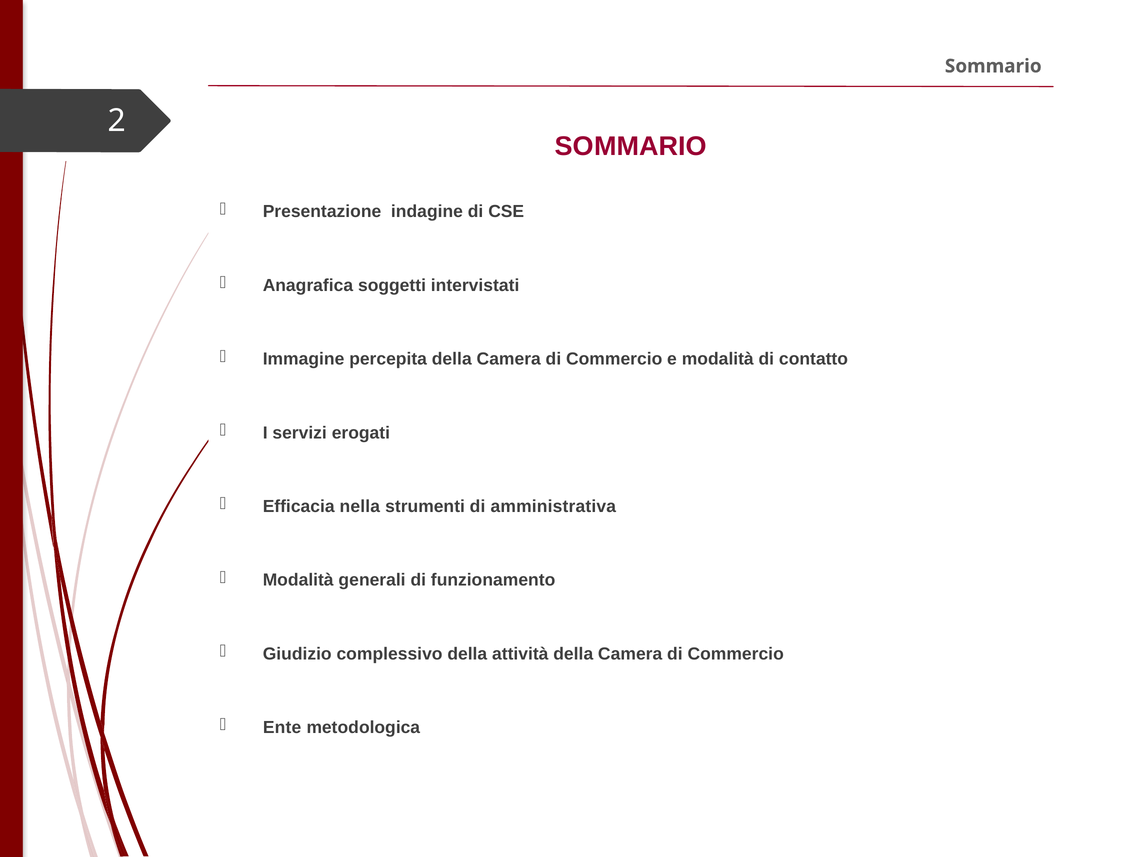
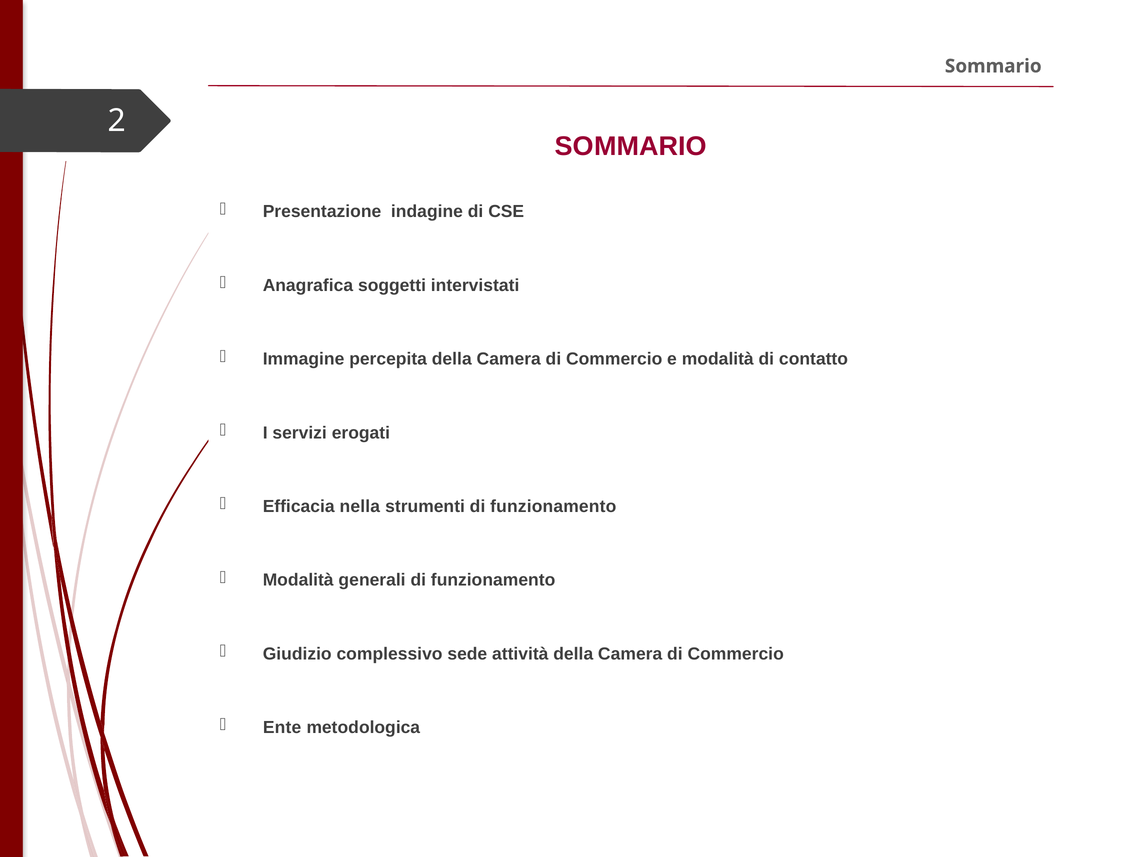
strumenti di amministrativa: amministrativa -> funzionamento (553, 507)
complessivo della: della -> sede (467, 654)
